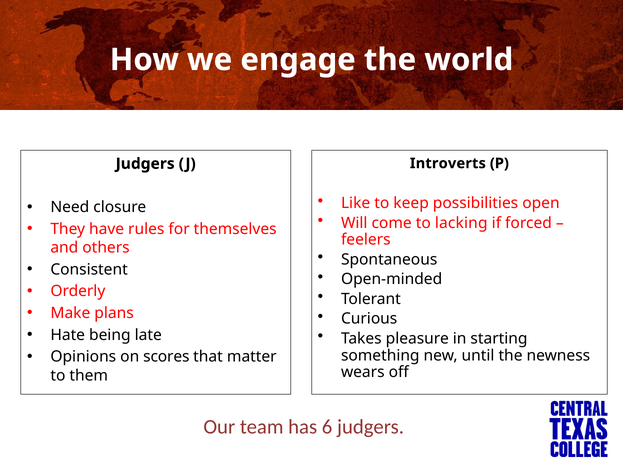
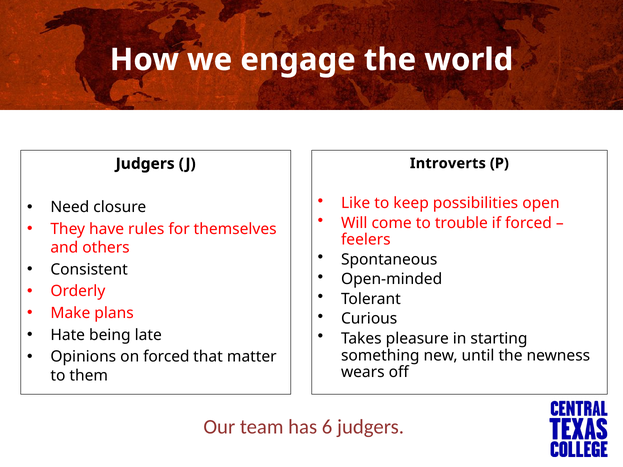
lacking: lacking -> trouble (461, 223)
on scores: scores -> forced (166, 357)
